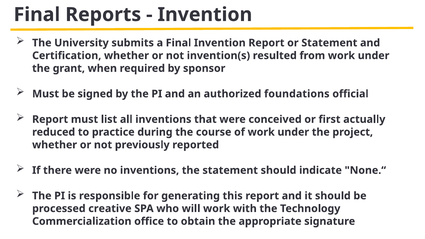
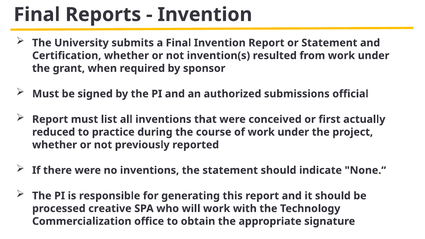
foundations: foundations -> submissions (297, 94)
